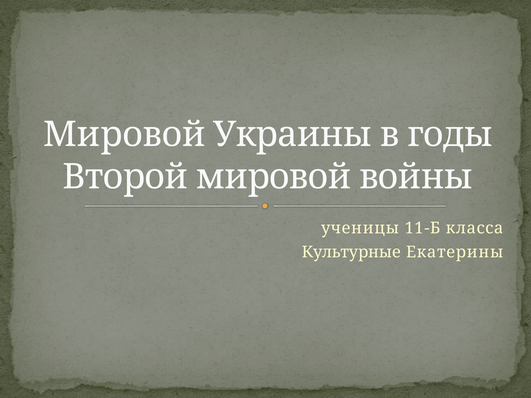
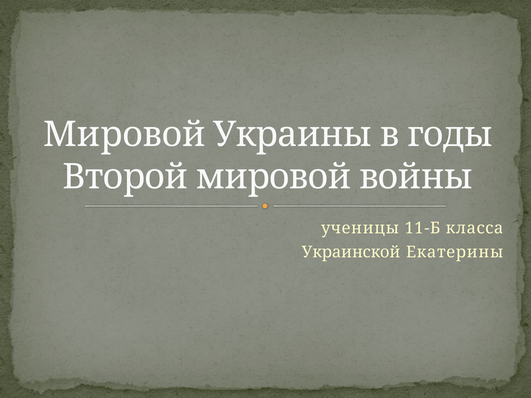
Культурные: Культурные -> Украинской (351, 252)
